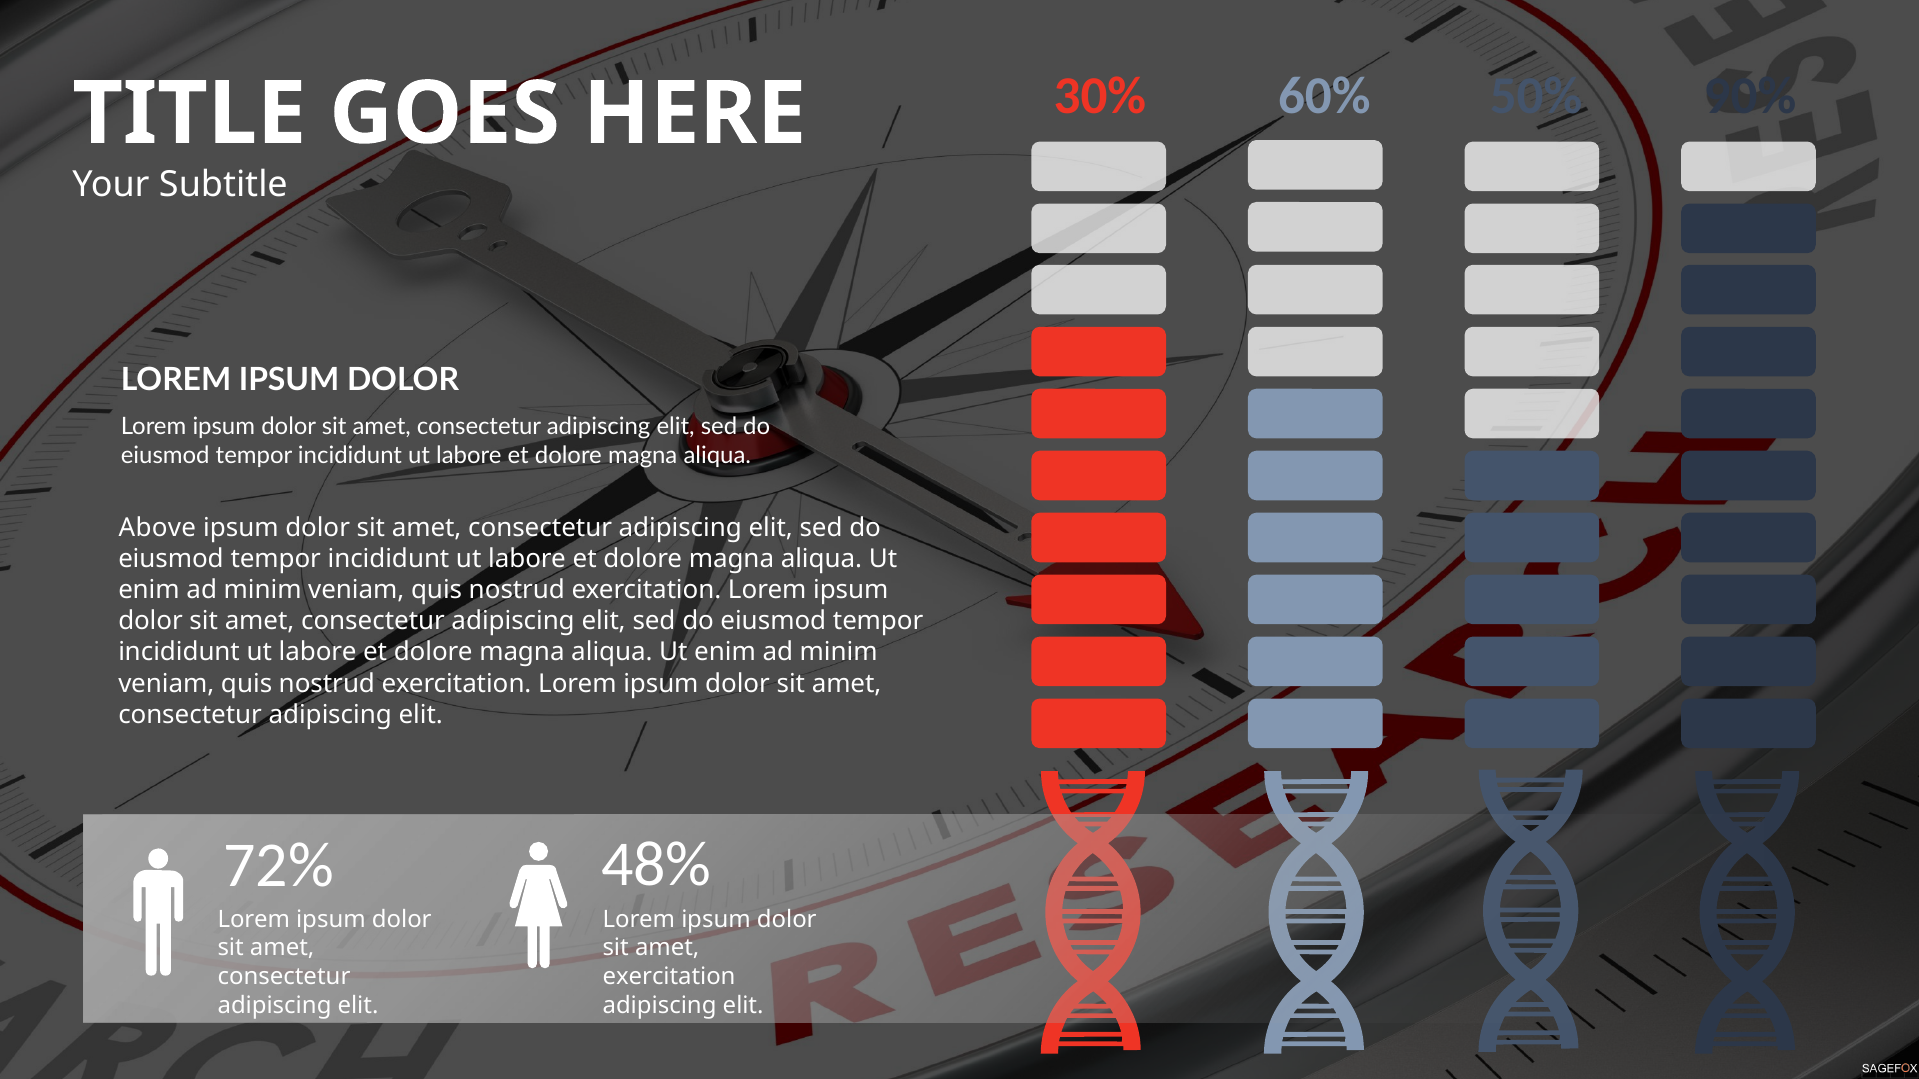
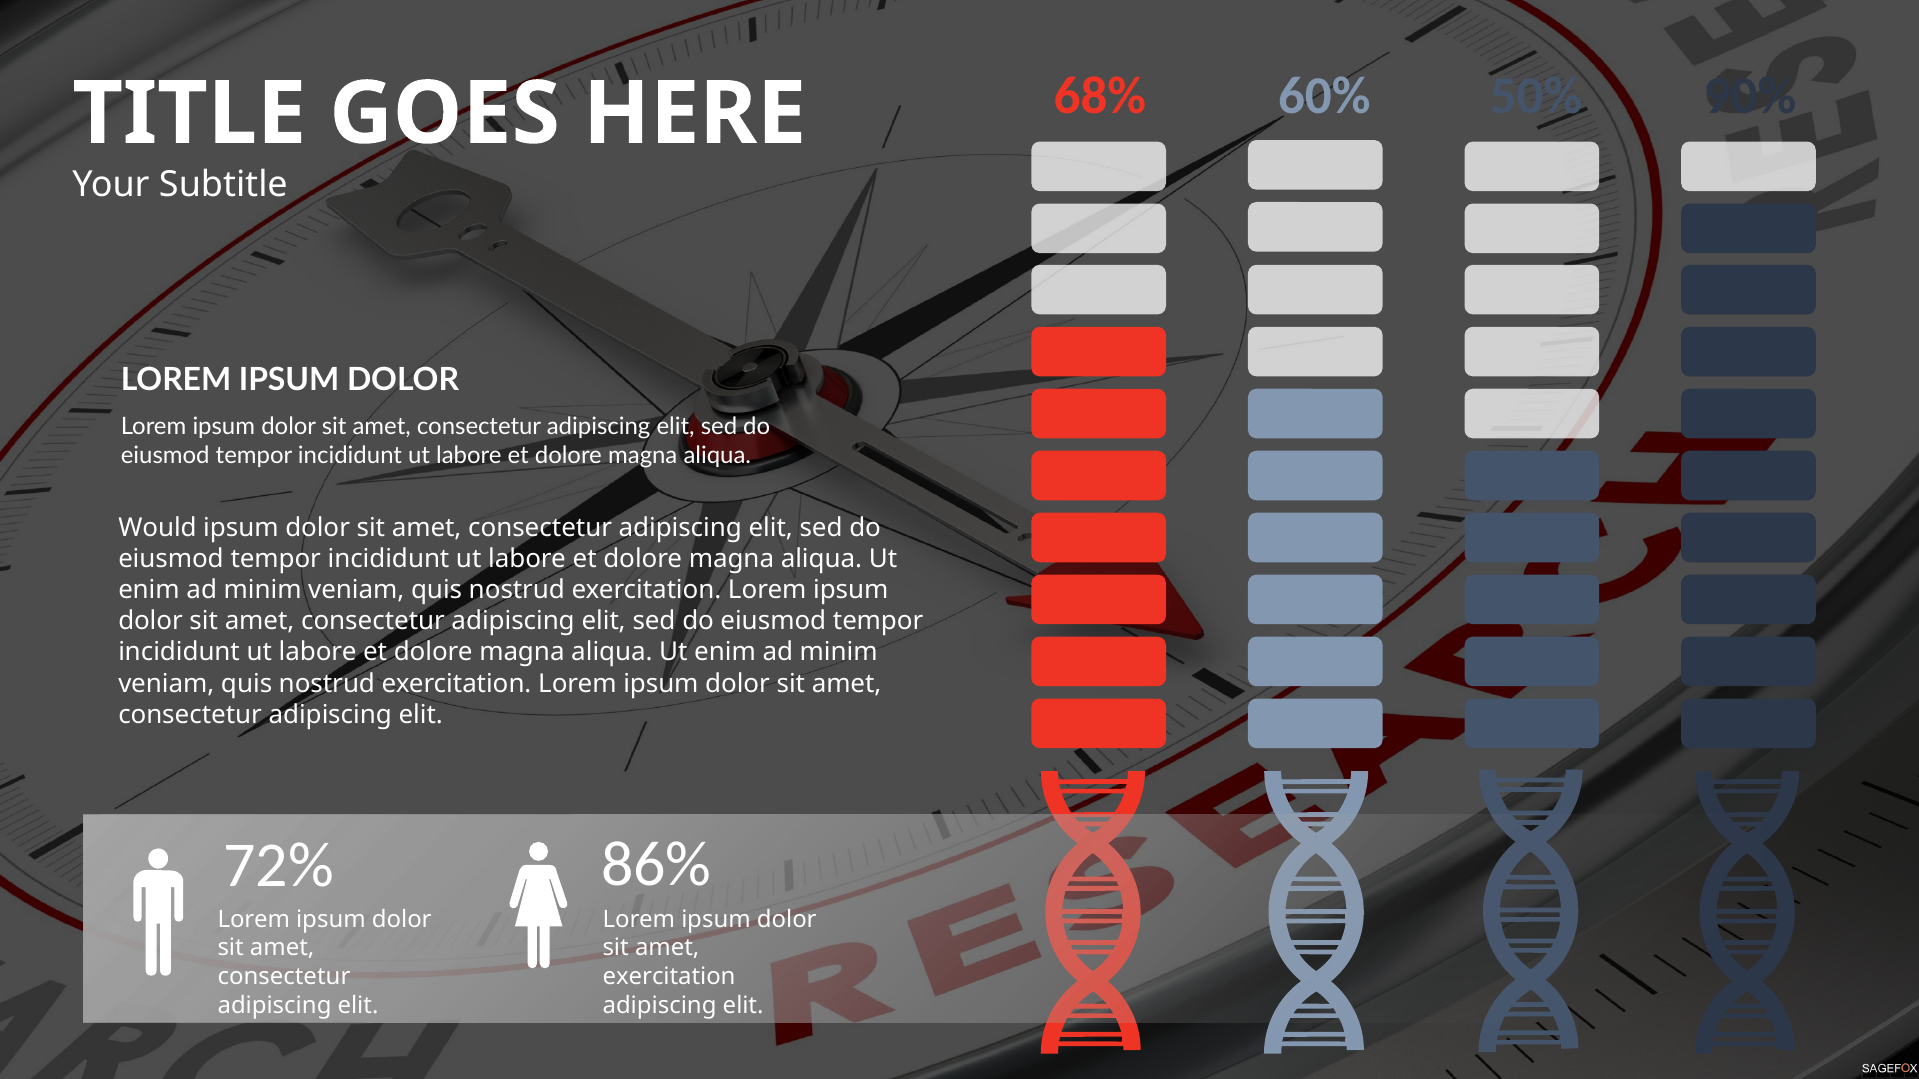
30%: 30% -> 68% (1100, 96)
Above: Above -> Would (157, 528)
48%: 48% -> 86% (656, 865)
